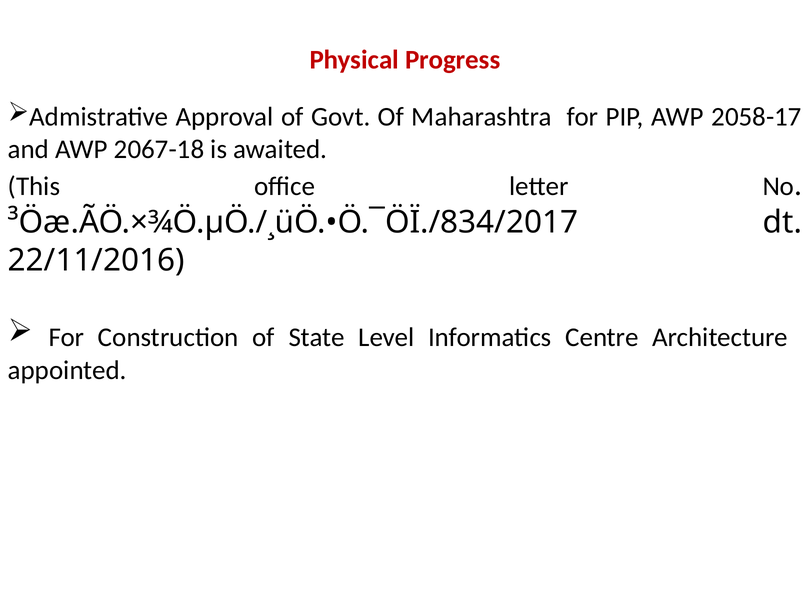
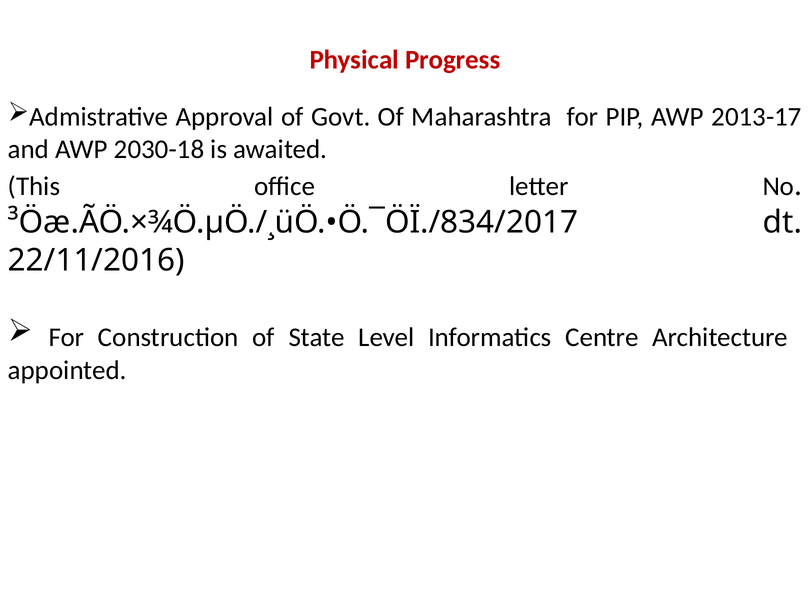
2058-17: 2058-17 -> 2013-17 (756, 117)
2067-18: 2067-18 -> 2030-18 (159, 149)
